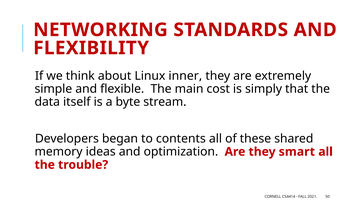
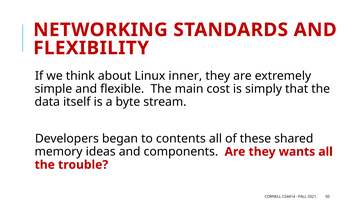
optimization: optimization -> components (181, 152)
smart: smart -> wants (297, 152)
